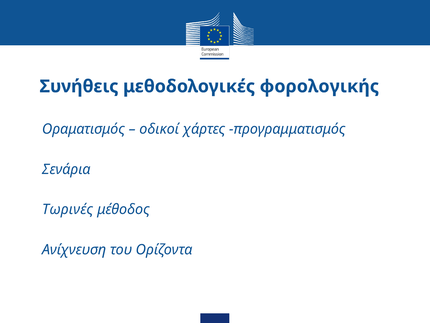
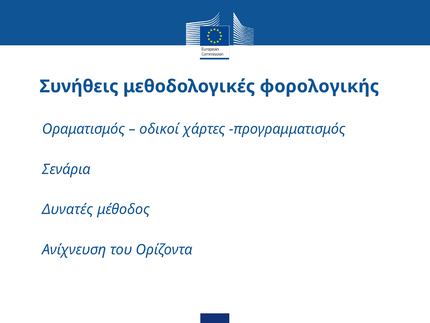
Τωρινές: Τωρινές -> Δυνατές (68, 209)
